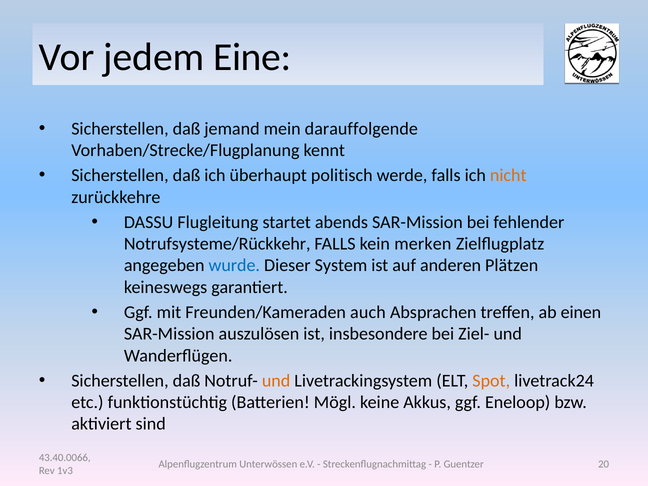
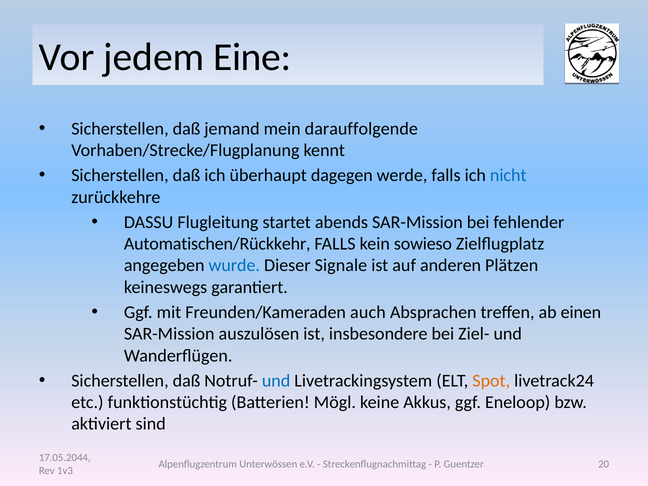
politisch: politisch -> dagegen (342, 176)
nicht colour: orange -> blue (508, 176)
Notrufsysteme/Rückkehr: Notrufsysteme/Rückkehr -> Automatischen/Rückkehr (217, 244)
merken: merken -> sowieso (423, 244)
System: System -> Signale (341, 266)
und colour: orange -> blue (276, 381)
43.40.0066: 43.40.0066 -> 17.05.2044 (65, 458)
